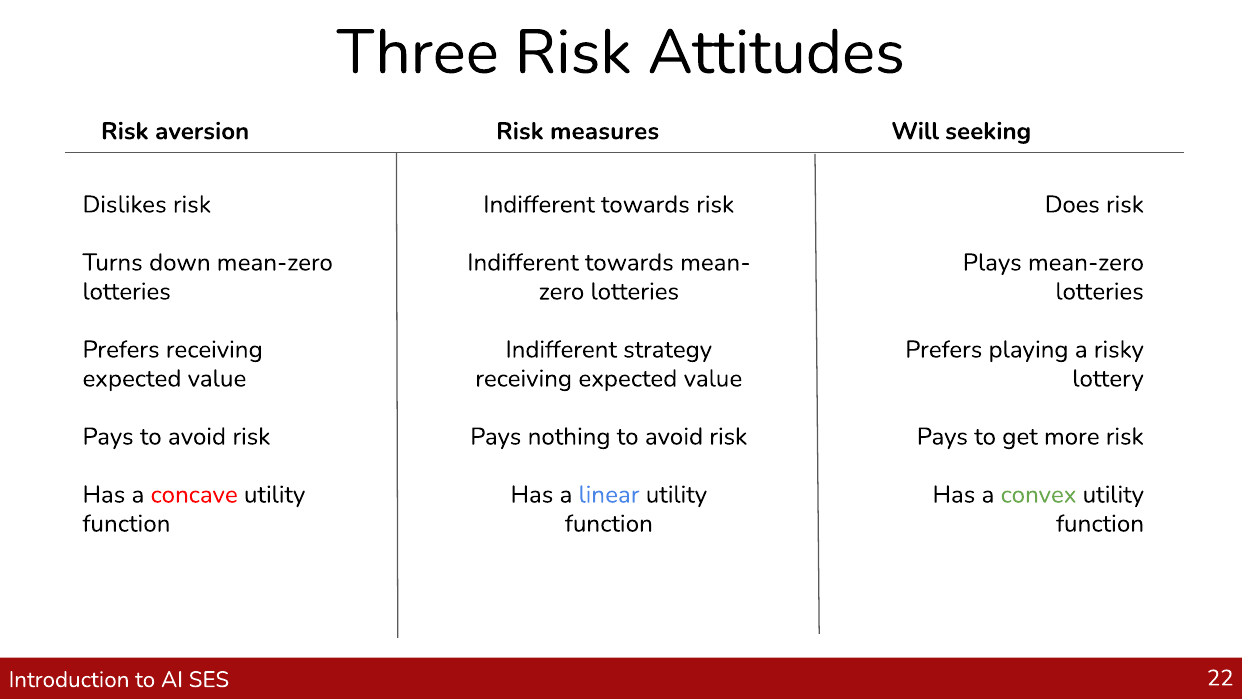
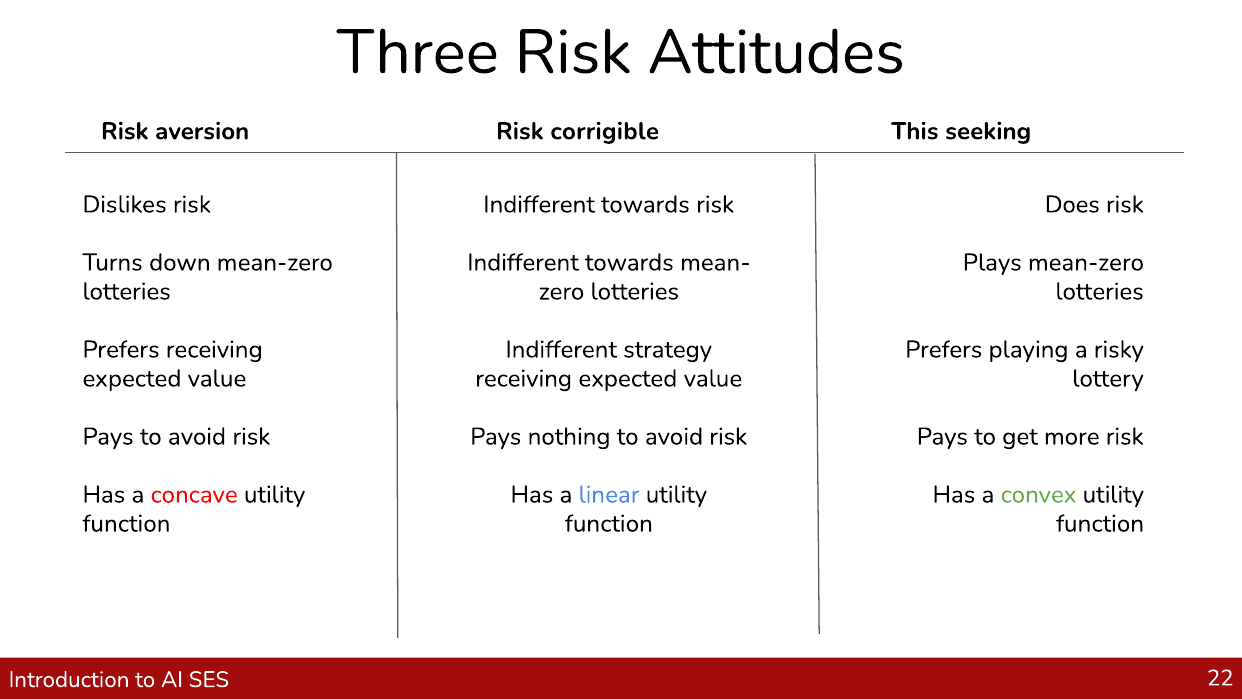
measures: measures -> corrigible (605, 131)
Will: Will -> This (915, 131)
